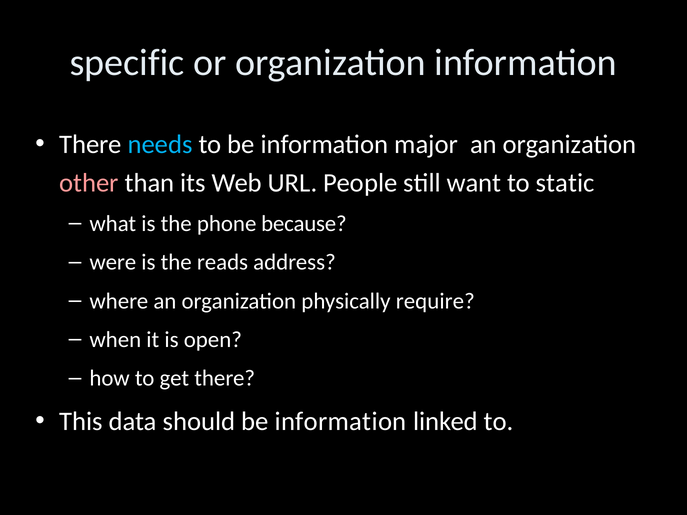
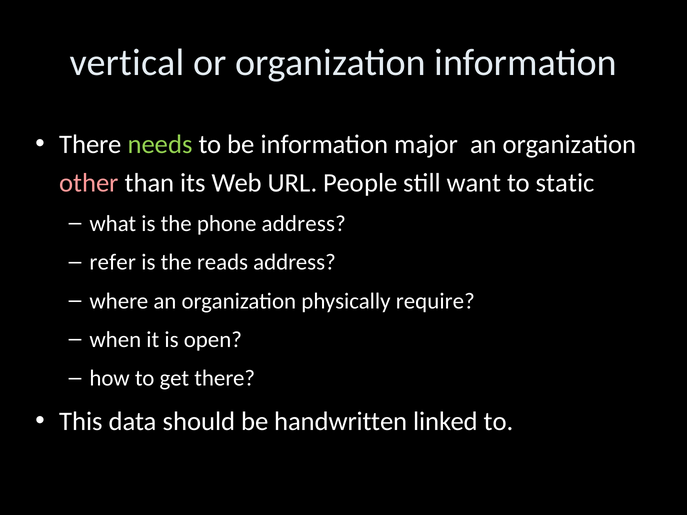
specific: specific -> vertical (127, 62)
needs colour: light blue -> light green (160, 145)
phone because: because -> address (304, 224)
were: were -> refer (113, 262)
should be information: information -> handwritten (341, 422)
